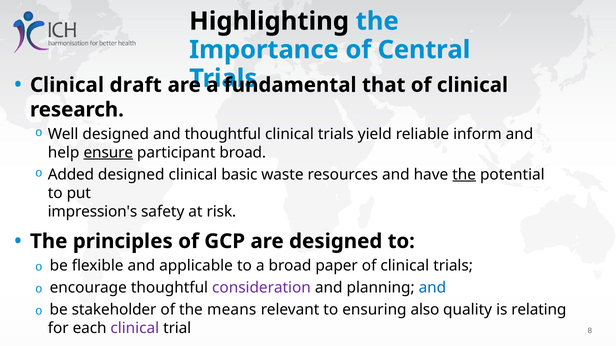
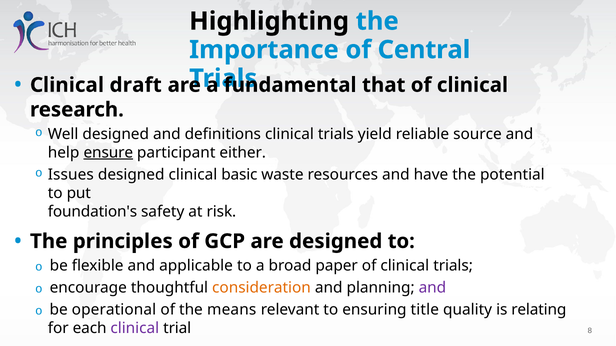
and thoughtful: thoughtful -> definitions (223, 134)
inform: inform -> source (477, 134)
participant broad: broad -> either (243, 153)
Added: Added -> Issues (71, 175)
the underline: present -> none (464, 175)
impression's: impression's -> foundation's (92, 212)
consideration colour: purple -> orange (261, 288)
and colour: blue -> purple (432, 288)
stakeholder: stakeholder -> operational (114, 310)
also: also -> title (425, 310)
